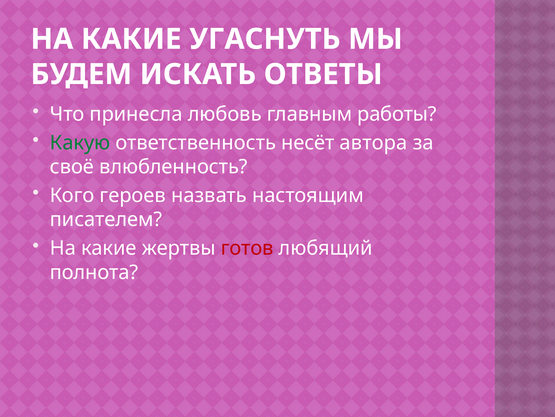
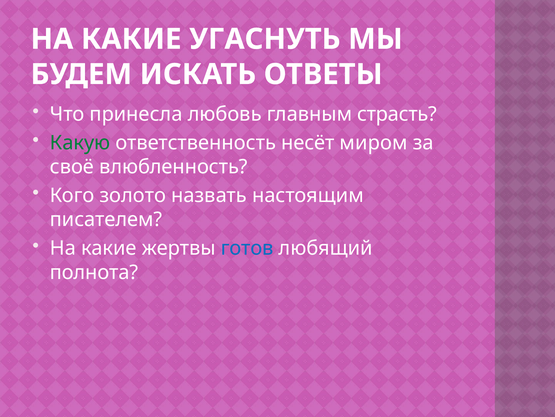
работы: работы -> страсть (397, 114)
автора: автора -> миром (374, 143)
героев: героев -> золото (133, 195)
готов colour: red -> blue (247, 248)
